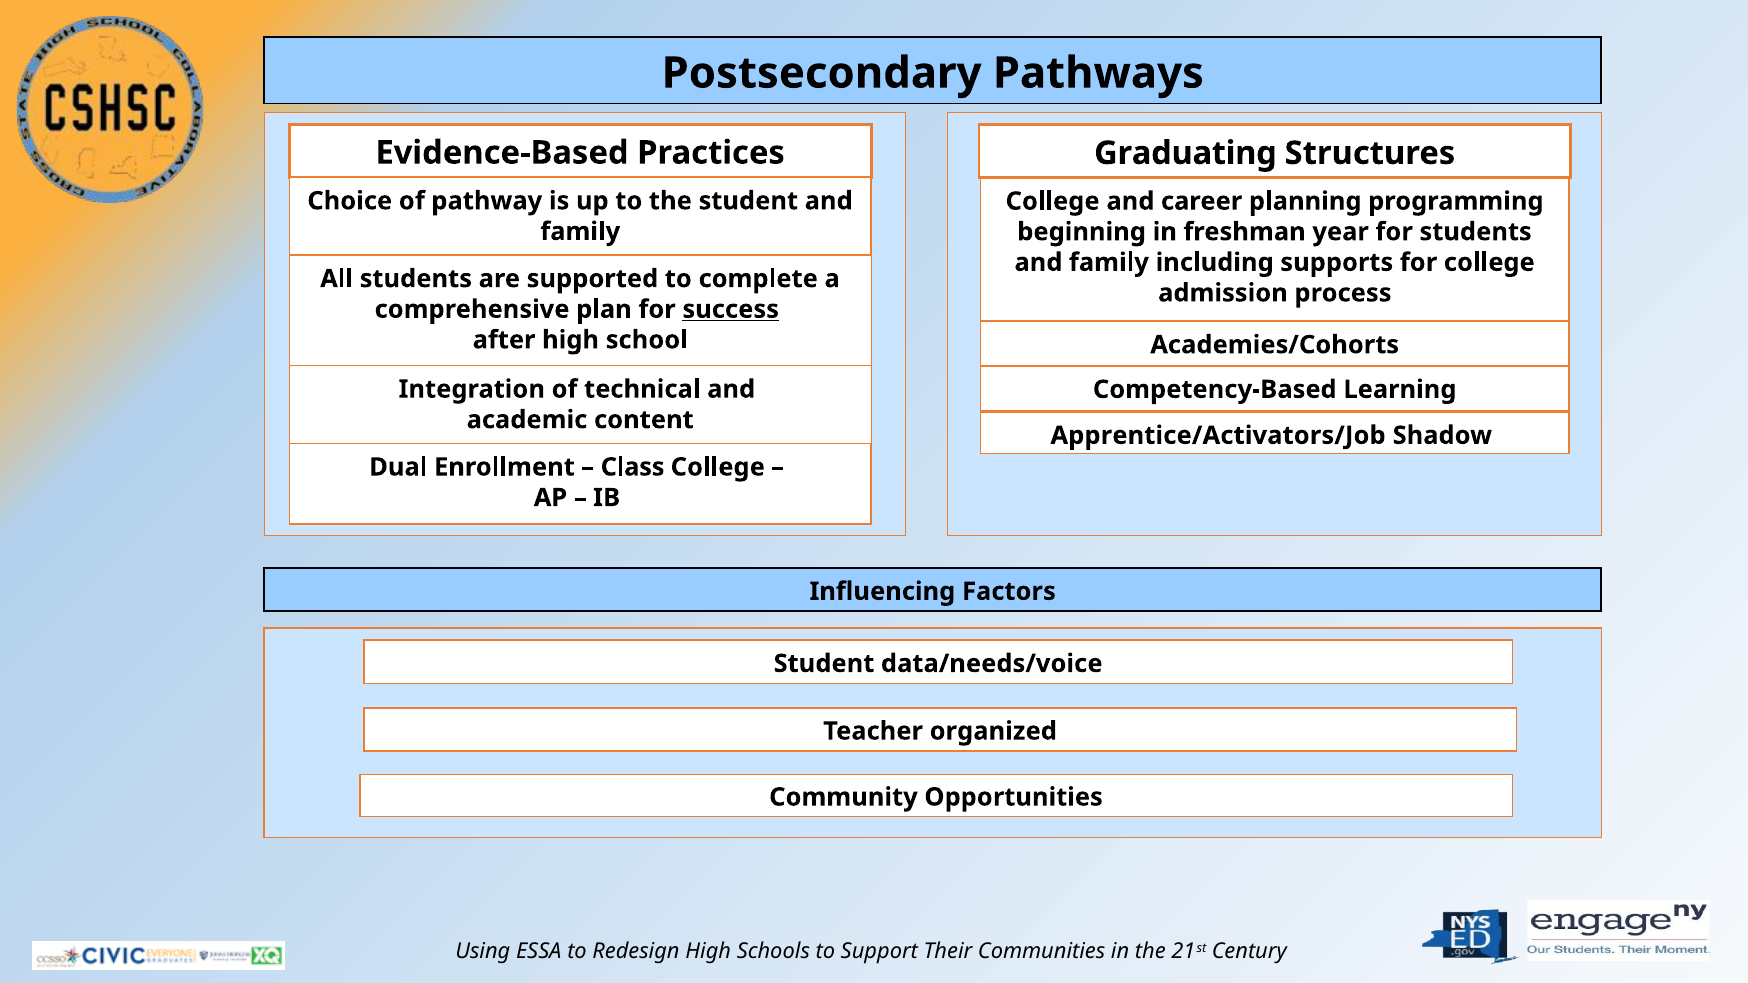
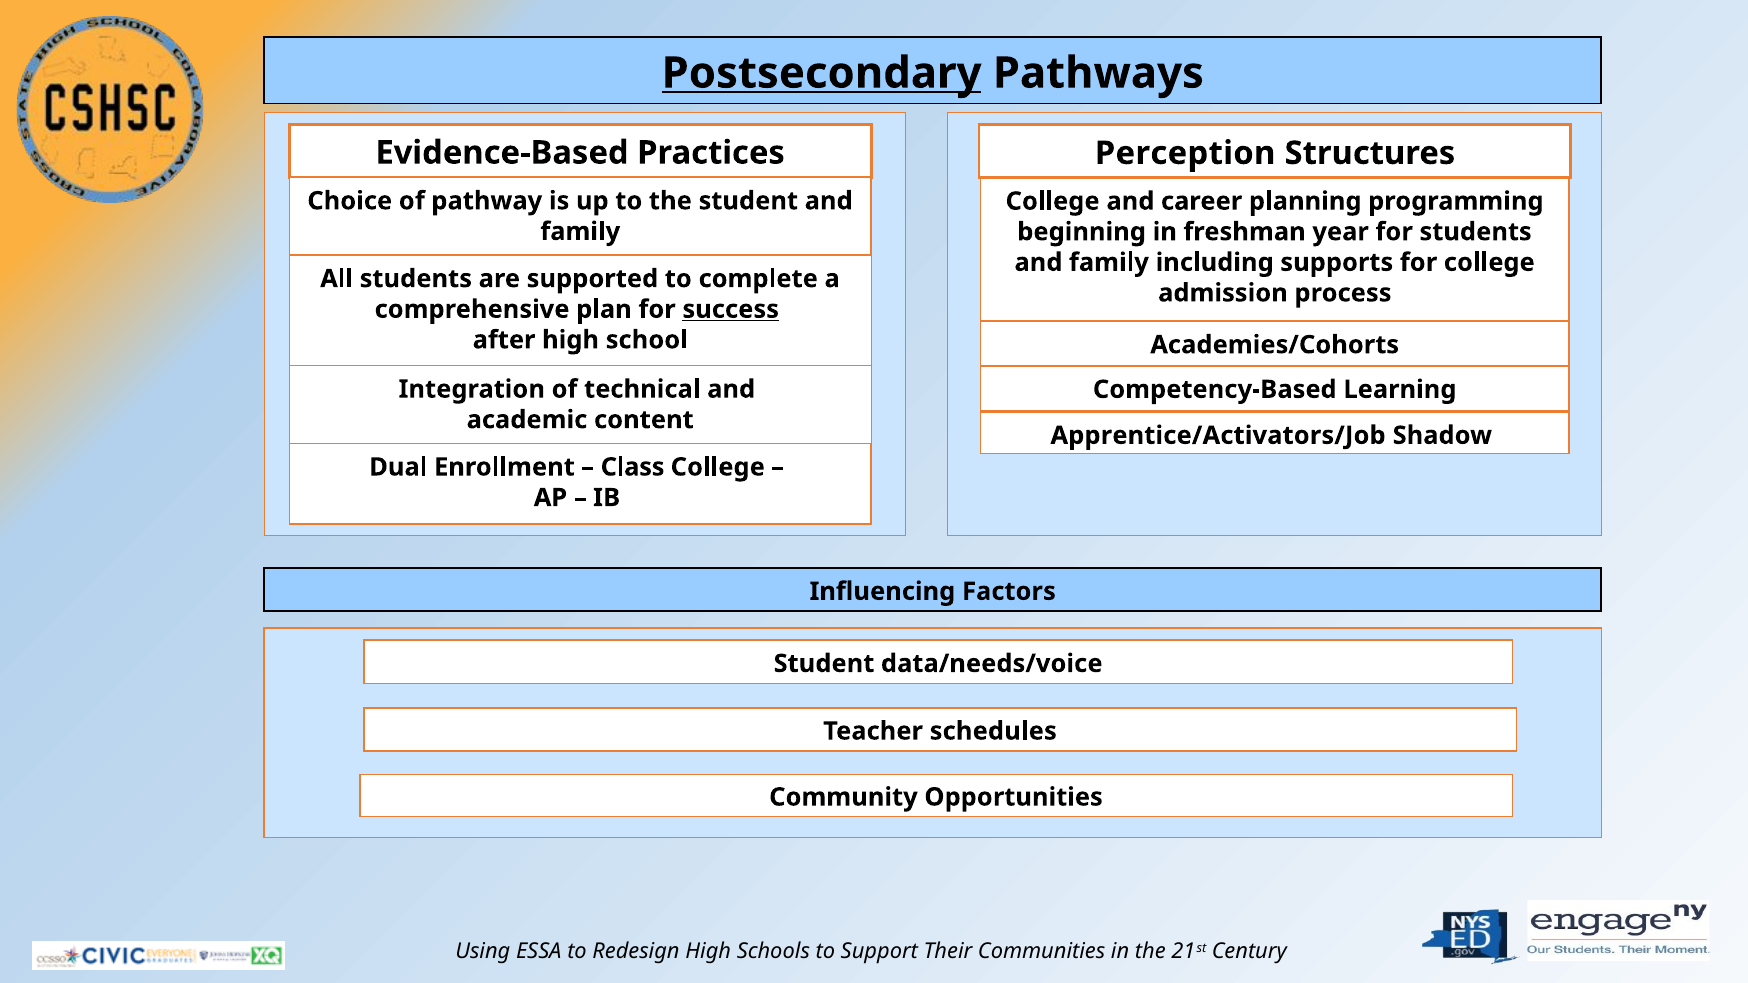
Postsecondary underline: none -> present (822, 73)
Graduating: Graduating -> Perception (1185, 153)
organized: organized -> schedules (993, 731)
